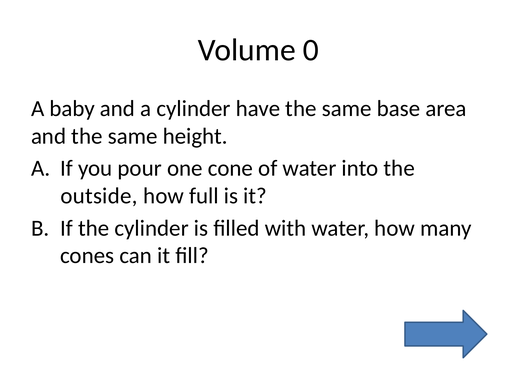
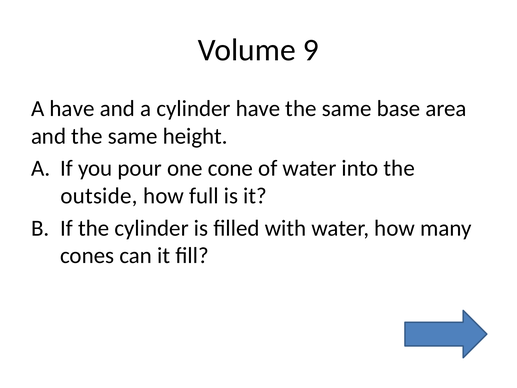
0: 0 -> 9 (311, 50)
A baby: baby -> have (72, 108)
